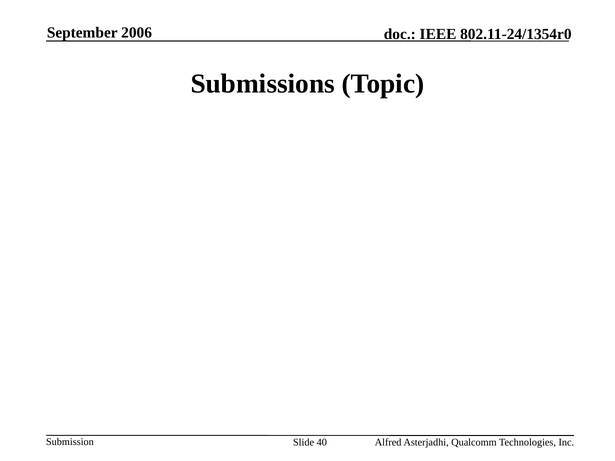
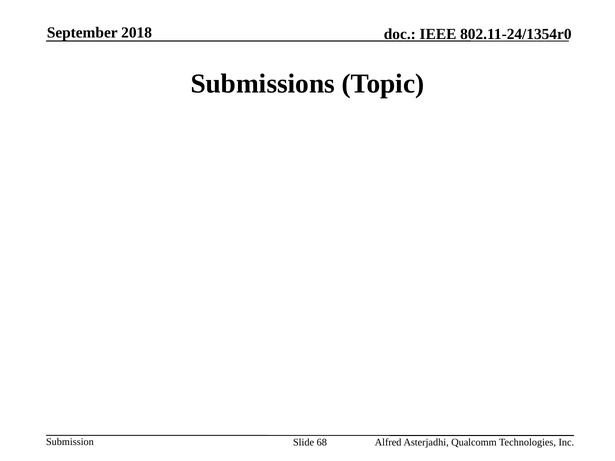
2006: 2006 -> 2018 (137, 33)
40: 40 -> 68 (322, 442)
